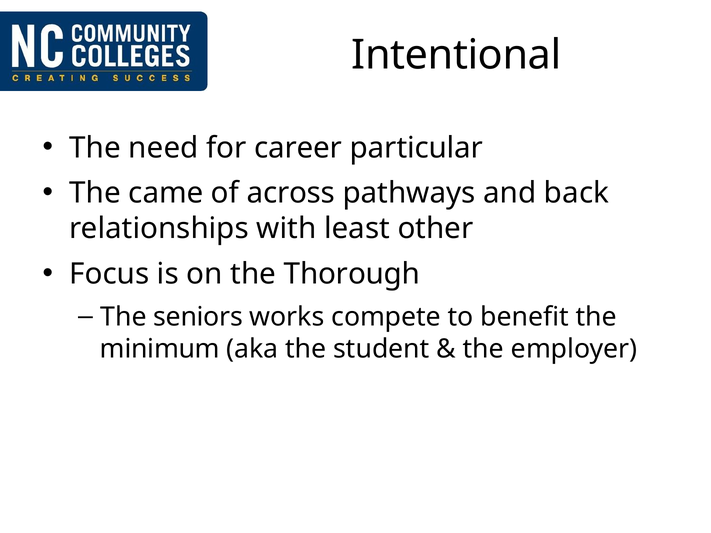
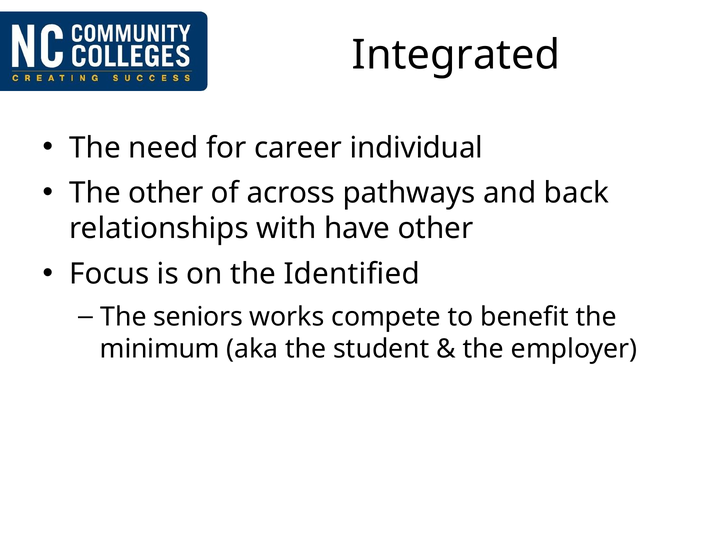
Intentional: Intentional -> Integrated (456, 55)
particular: particular -> individual (416, 148)
The came: came -> other (166, 193)
least: least -> have (357, 229)
Thorough: Thorough -> Identified (352, 274)
